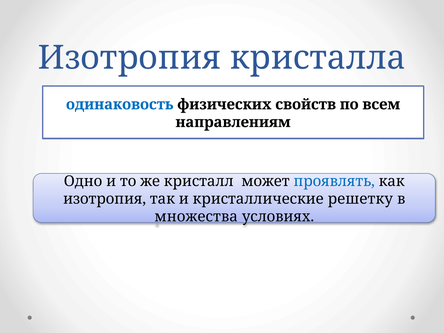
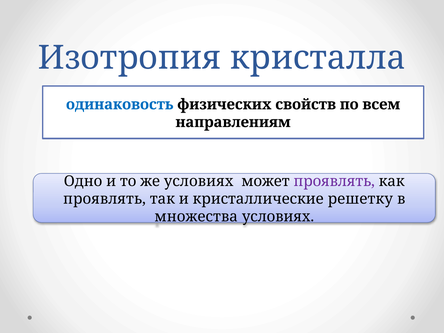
же кристалл: кристалл -> условиях (199, 181)
проявлять colour: blue -> purple (334, 181)
изотропия: изотропия -> проявлять (105, 199)
